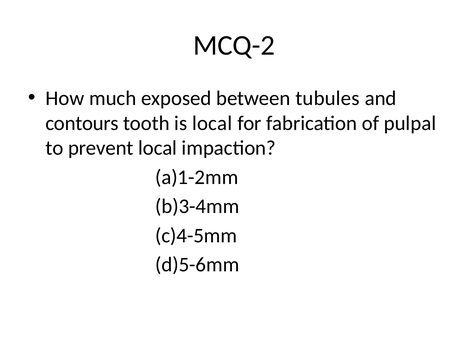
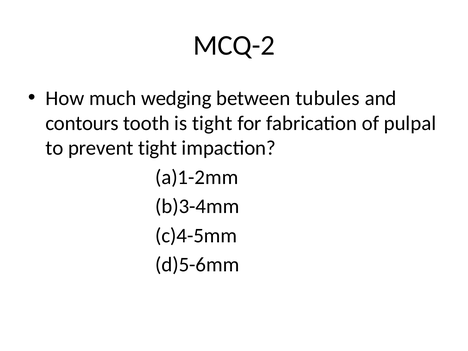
exposed: exposed -> wedging (176, 98)
is local: local -> tight (212, 123)
prevent local: local -> tight (158, 148)
